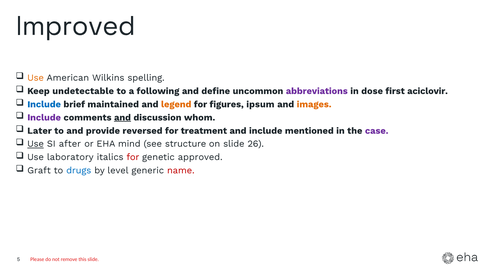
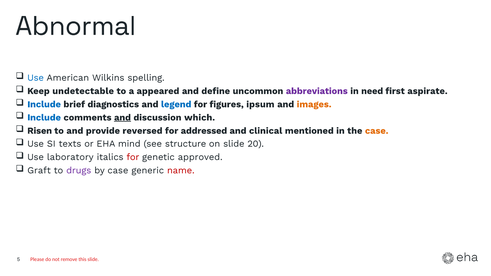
Improved: Improved -> Abnormal (76, 26)
Use colour: orange -> blue (36, 78)
following: following -> appeared (158, 91)
dose: dose -> need (372, 91)
aciclovir: aciclovir -> aspirate (427, 91)
maintained: maintained -> diagnostics (113, 104)
legend colour: orange -> blue (176, 104)
Include colour: purple -> blue (44, 118)
whom: whom -> which (200, 118)
Later: Later -> Risen (40, 131)
treatment: treatment -> addressed (204, 131)
and include: include -> clinical (266, 131)
case colour: purple -> orange (377, 131)
Use underline: present -> none (36, 144)
after: after -> texts (70, 144)
26: 26 -> 20 (256, 144)
drugs colour: blue -> purple (79, 171)
by level: level -> case (118, 171)
